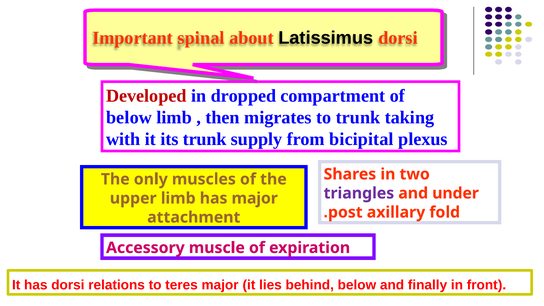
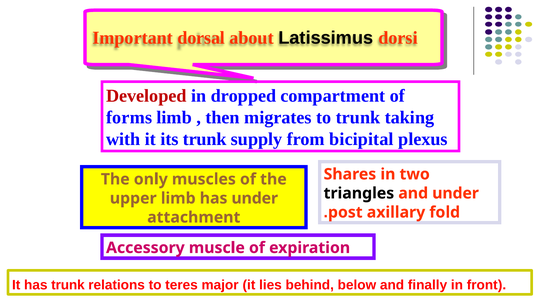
spinal: spinal -> dorsal (201, 38)
below: below -> forms (129, 118)
triangles colour: purple -> black (359, 193)
has major: major -> under (255, 198)
has dorsi: dorsi -> trunk (68, 285)
